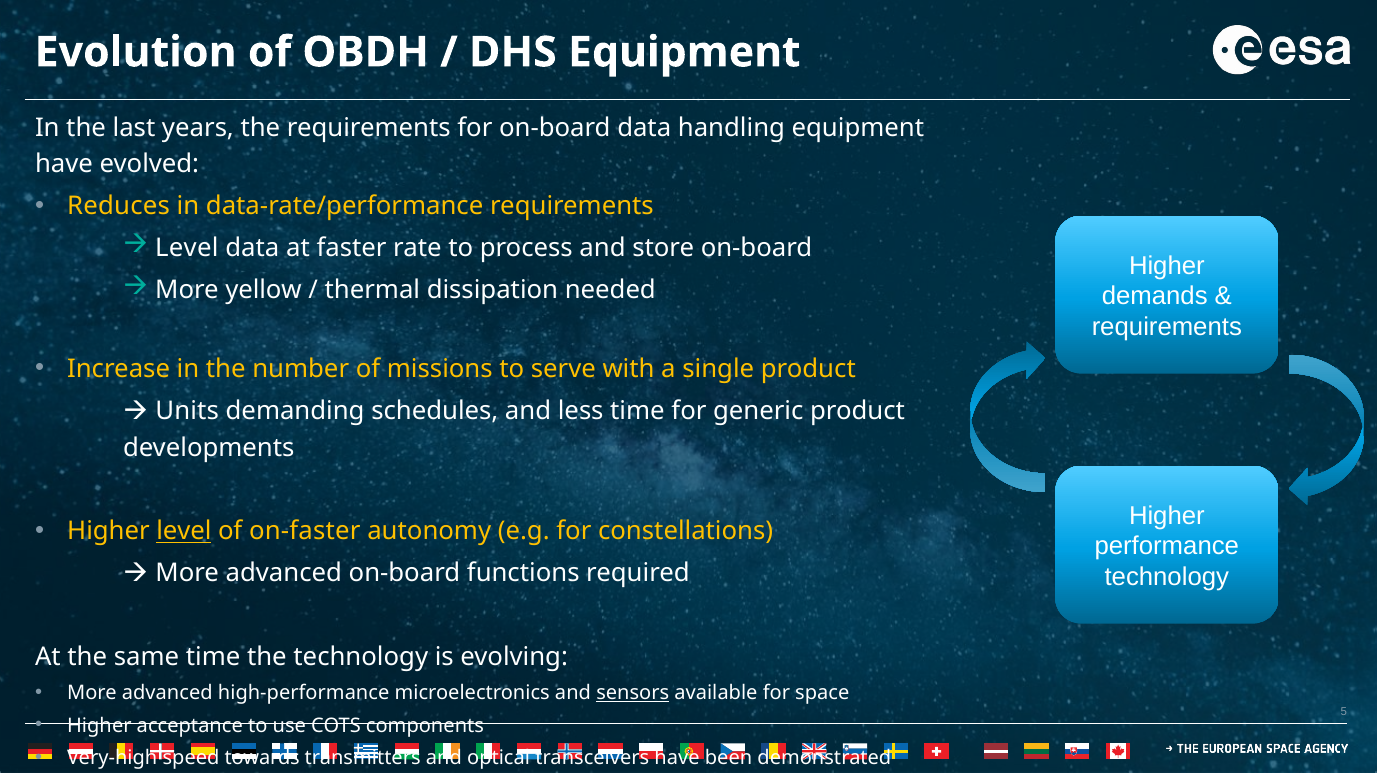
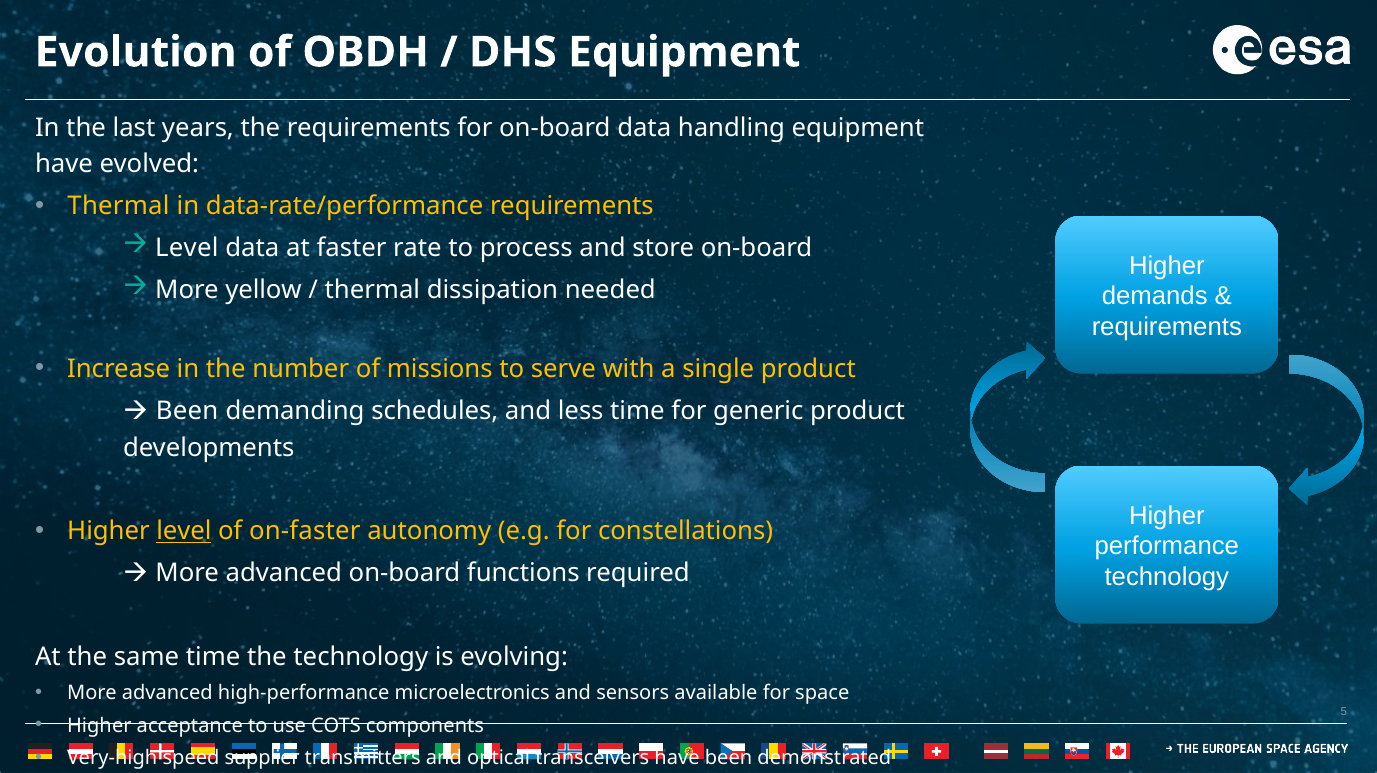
Reduces: Reduces -> Thermal (119, 206)
Units: Units -> Been (187, 410)
sensors underline: present -> none (633, 692)
towards: towards -> supplier (262, 757)
